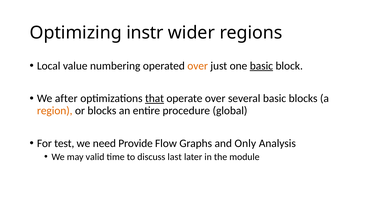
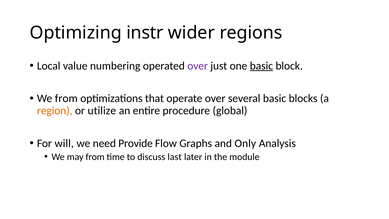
over colour: orange -> purple (198, 66)
We after: after -> from (66, 98)
that underline: present -> none (155, 98)
or blocks: blocks -> utilize (102, 111)
test: test -> will (64, 143)
may valid: valid -> from (95, 157)
